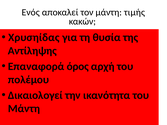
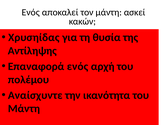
τιμής: τιμής -> ασκεί (135, 12)
Επαναφορά όρος: όρος -> ενός (78, 66)
Δικαιολογεί: Δικαιολογεί -> Αναίσχυντε (35, 95)
